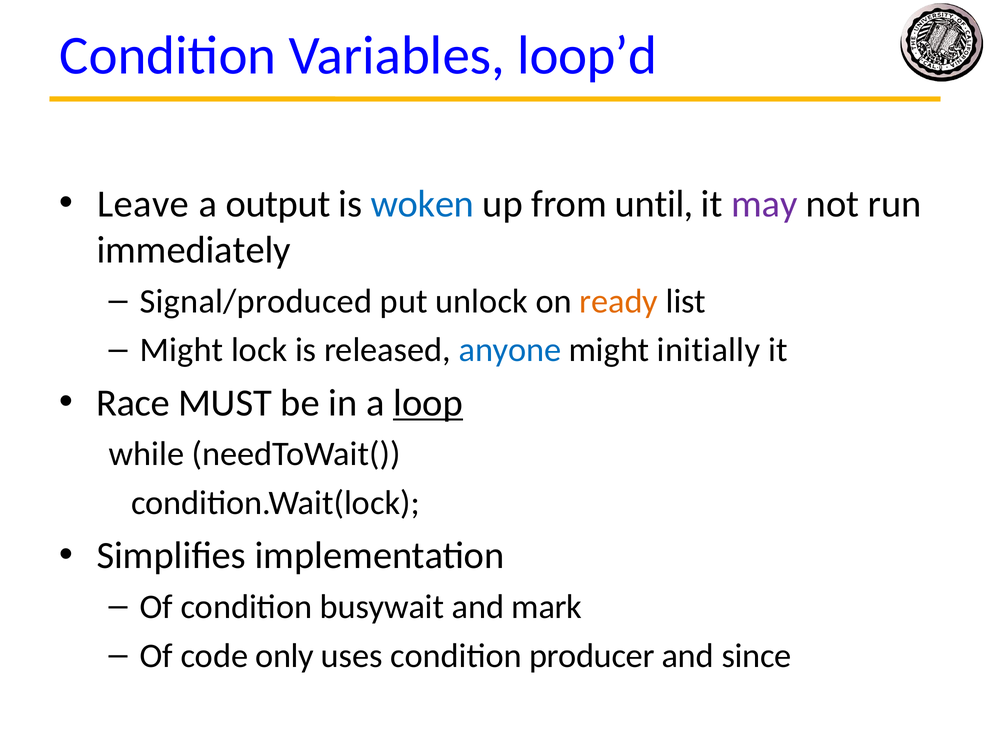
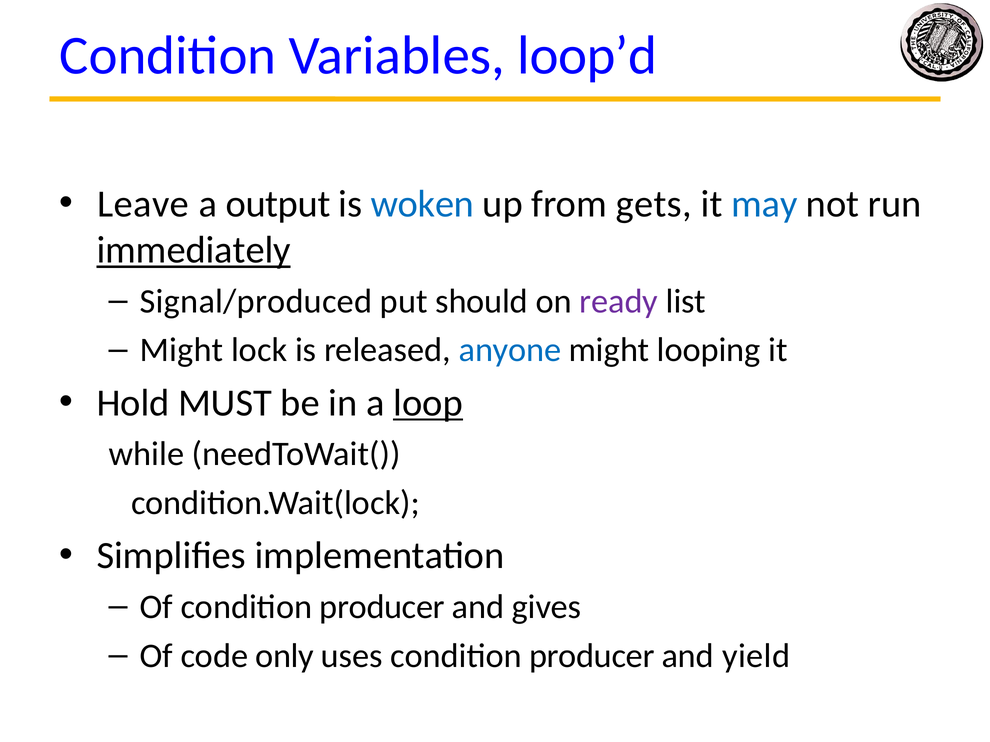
until: until -> gets (654, 204)
may colour: purple -> blue (764, 204)
immediately underline: none -> present (194, 250)
unlock: unlock -> should (482, 301)
ready colour: orange -> purple (619, 301)
initially: initially -> looping (709, 350)
Race: Race -> Hold (133, 403)
Of condition busywait: busywait -> producer (382, 607)
mark: mark -> gives (547, 607)
since: since -> yield (756, 656)
